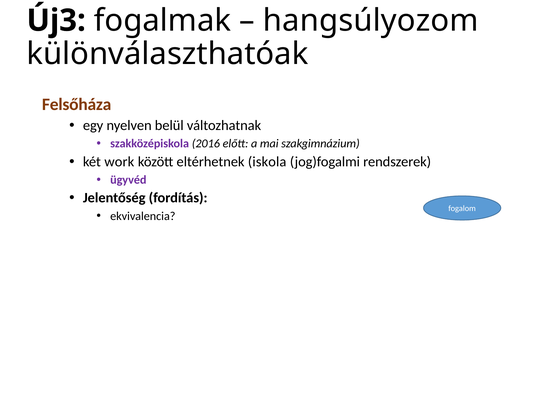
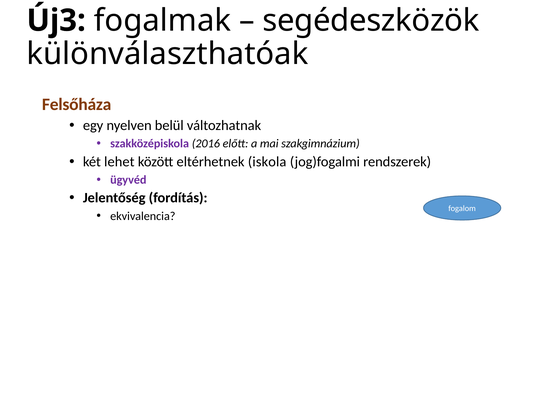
hangsúlyozom: hangsúlyozom -> segédeszközök (371, 21)
work: work -> lehet (119, 162)
